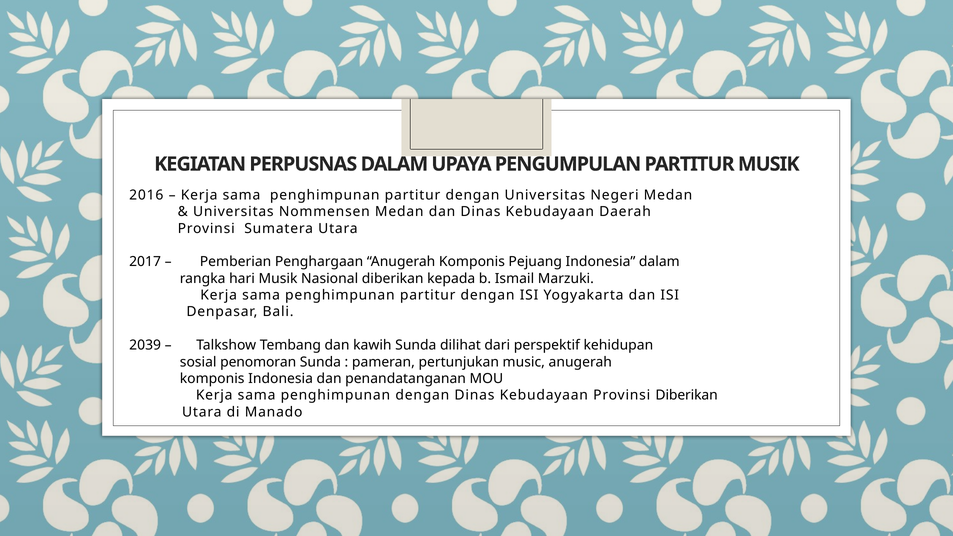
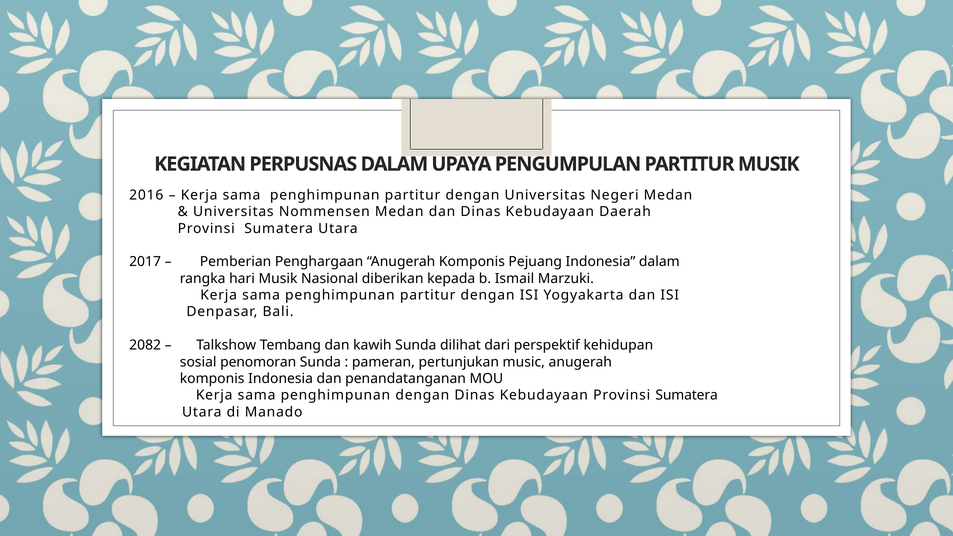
2039: 2039 -> 2082 (145, 345)
Kebudayaan Provinsi Diberikan: Diberikan -> Sumatera (687, 395)
